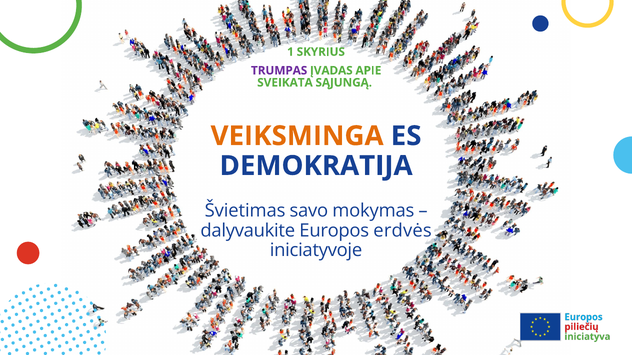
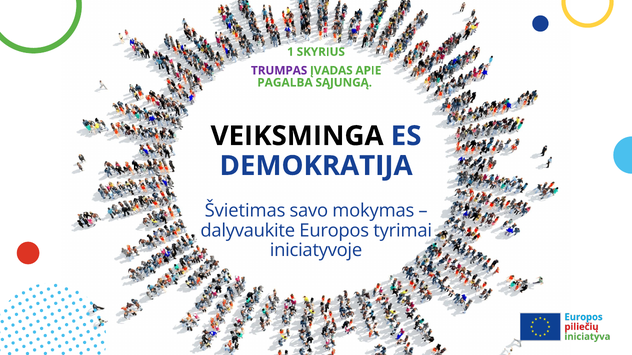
SVEIKATA: SVEIKATA -> PAGALBA (285, 83)
VEIKSMINGA colour: orange -> black (297, 136)
erdvės: erdvės -> tyrimai (403, 231)
